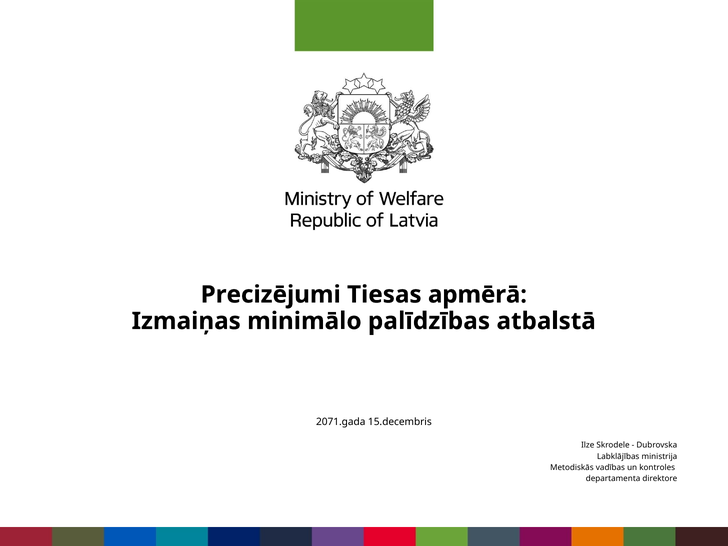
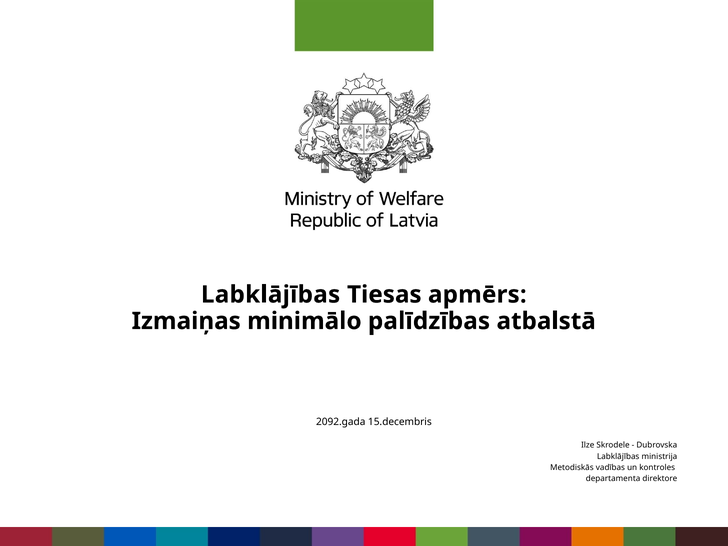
Precizējumi: Precizējumi -> Labklājības (271, 295)
apmērā: apmērā -> apmērs (477, 295)
2071.gada: 2071.gada -> 2092.gada (341, 422)
